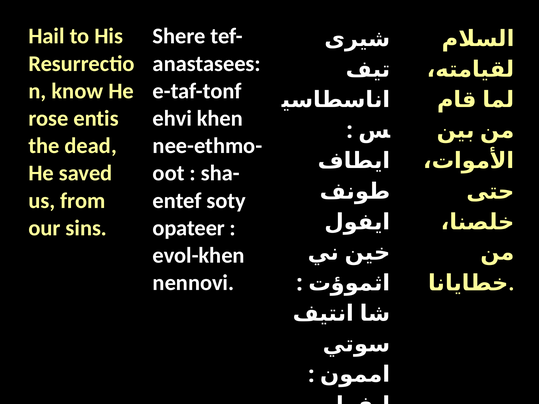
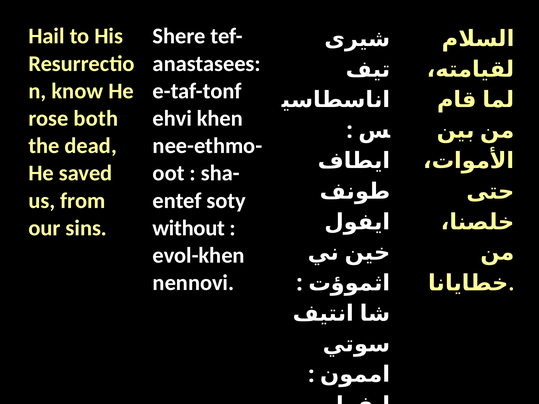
entis: entis -> both (96, 119)
opateer: opateer -> without (189, 228)
